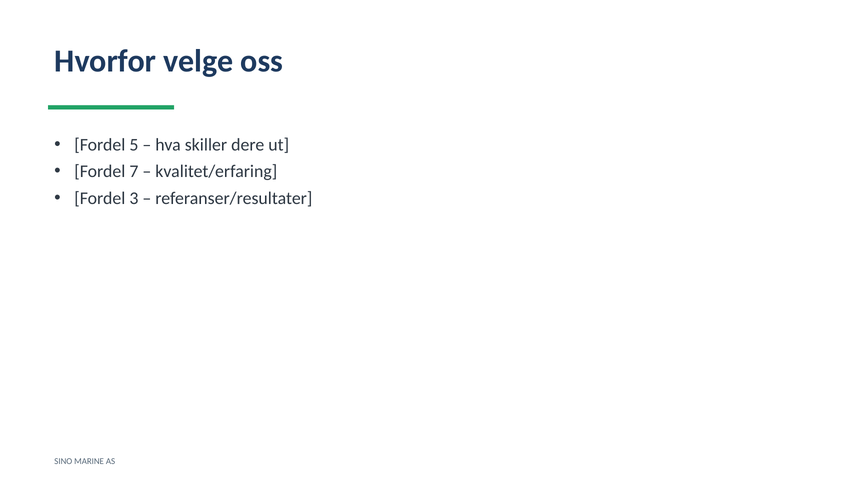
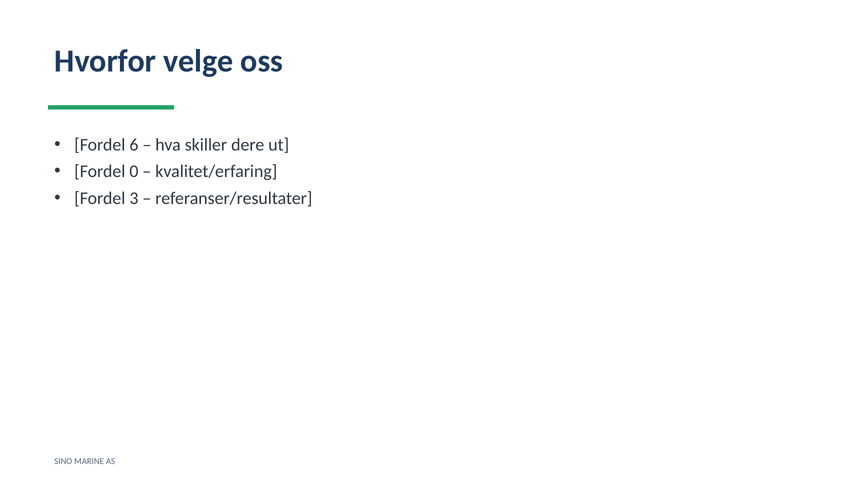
5: 5 -> 6 (134, 145)
7: 7 -> 0 (134, 171)
